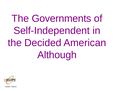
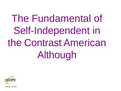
Governments: Governments -> Fundamental (61, 18)
Decided: Decided -> Contrast (43, 43)
